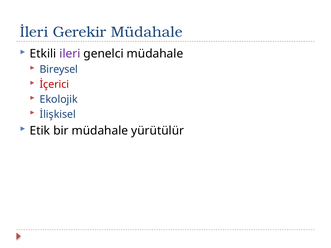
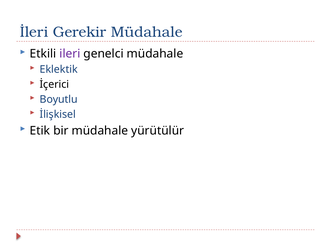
Bireysel: Bireysel -> Eklektik (59, 69)
İçerici colour: red -> black (54, 84)
Ekolojik: Ekolojik -> Boyutlu (59, 99)
